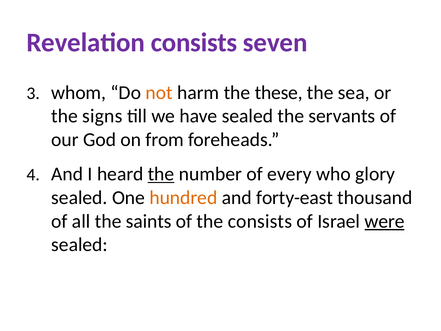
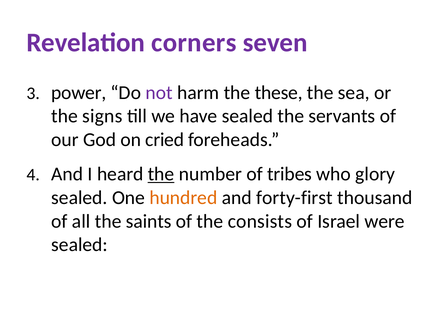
Revelation consists: consists -> corners (194, 43)
whom: whom -> power (79, 93)
not colour: orange -> purple (159, 93)
from: from -> cried (165, 140)
every: every -> tribes (290, 174)
forty-east: forty-east -> forty-first (294, 198)
were underline: present -> none (385, 221)
